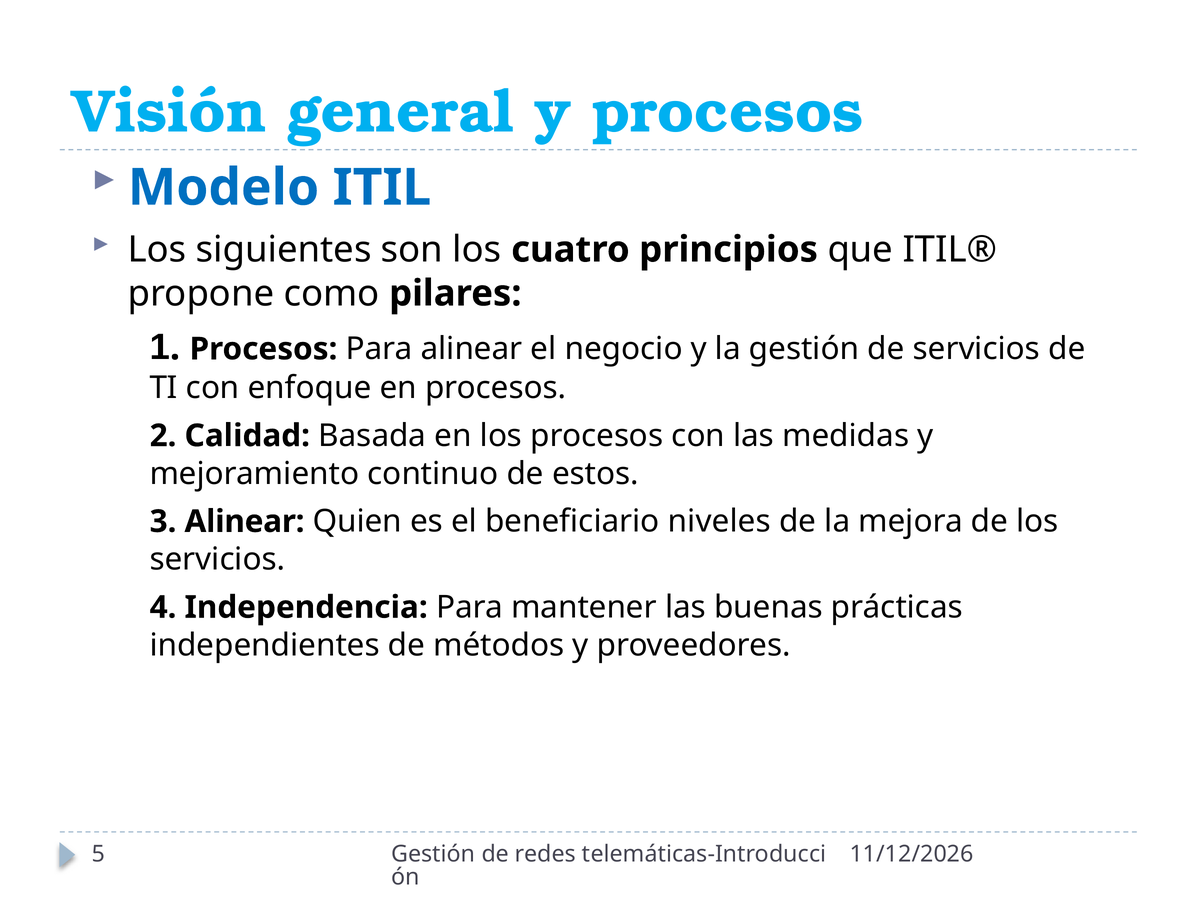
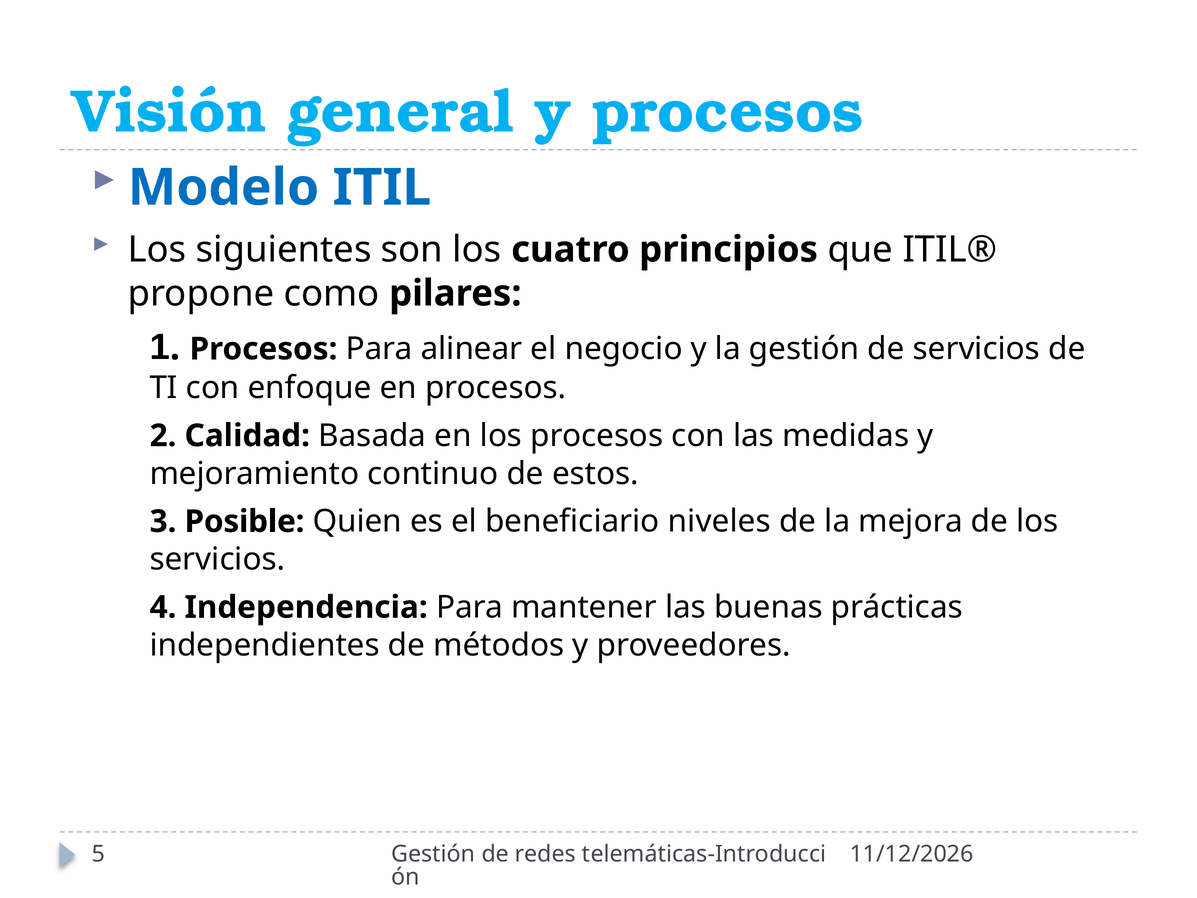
3 Alinear: Alinear -> Posible (245, 521)
